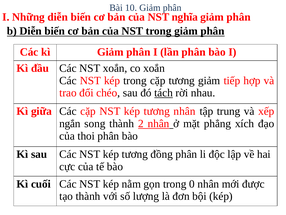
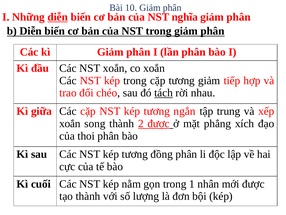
diễn underline: none -> present (58, 17)
tương nhân: nhân -> ngắn (185, 111)
ngắn: ngắn -> xoắn (70, 123)
2 nhân: nhân -> được (159, 123)
0: 0 -> 1 (192, 184)
